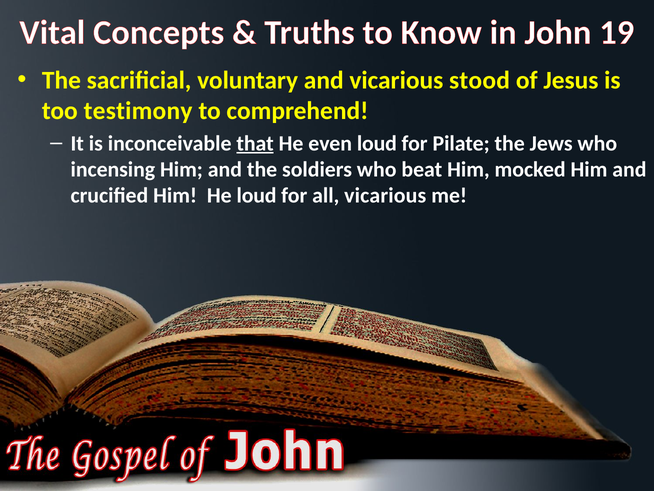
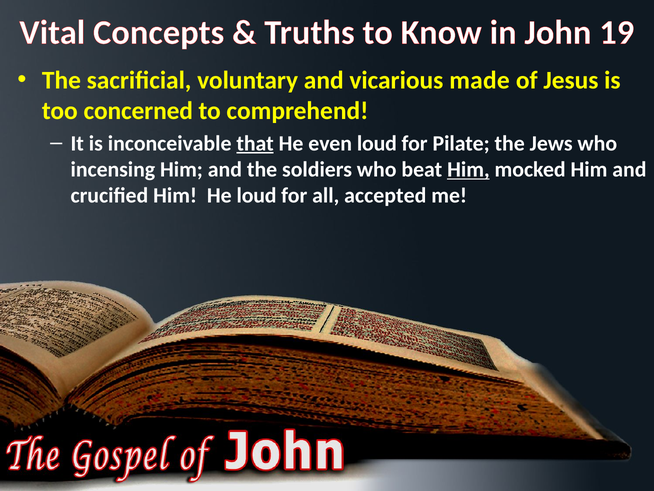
stood: stood -> made (479, 80)
testimony: testimony -> concerned (138, 111)
Him underline: none -> present (468, 169)
all vicarious: vicarious -> accepted (385, 196)
